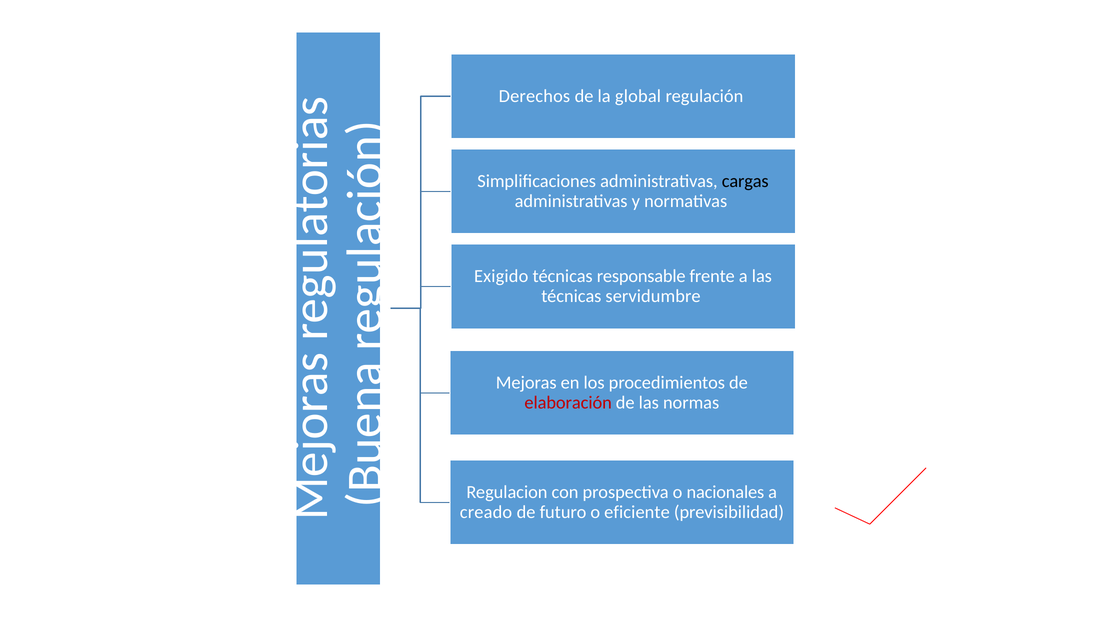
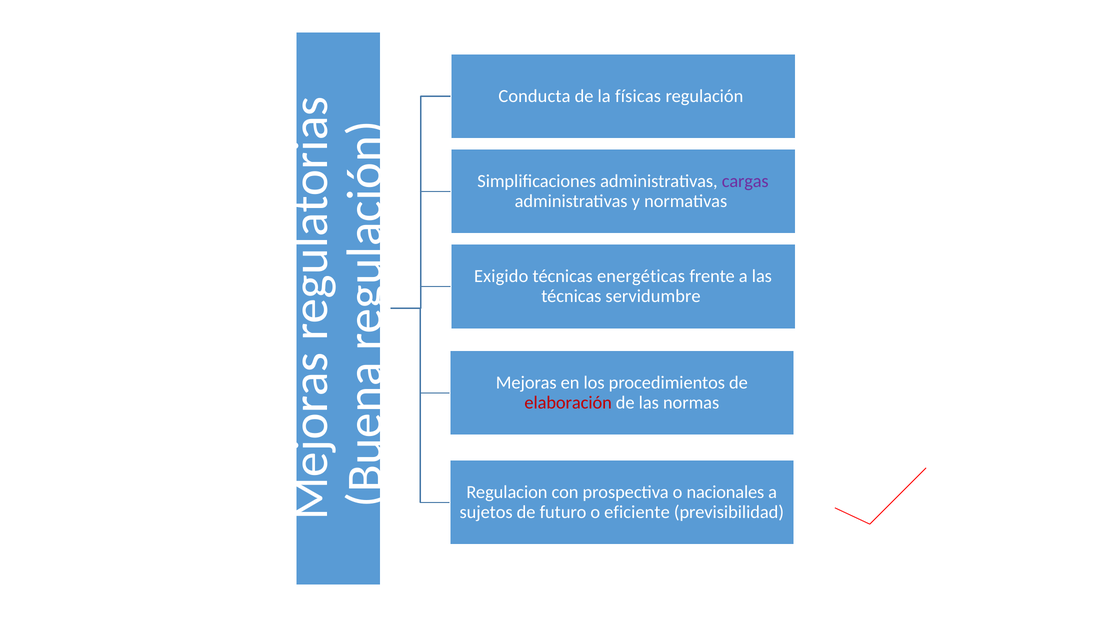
Derechos: Derechos -> Conducta (534, 96)
global: global -> físicas (638, 96)
cargas colour: black -> purple (745, 181)
responsable: responsable -> energéticas (641, 276)
creado: creado -> sujetos (486, 512)
